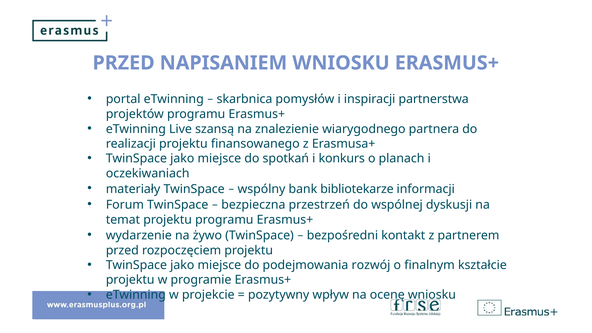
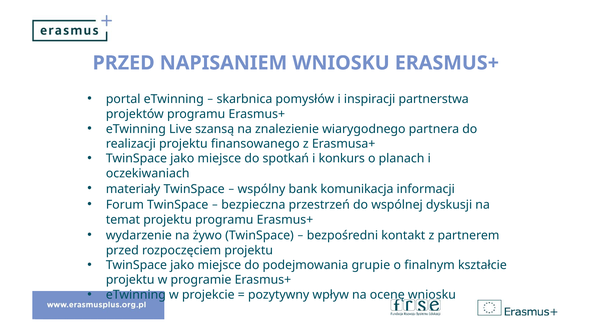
bibliotekarze: bibliotekarze -> komunikacja (357, 189)
rozwój: rozwój -> grupie (371, 265)
